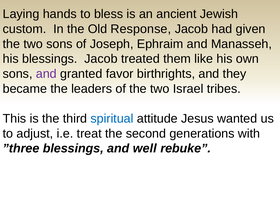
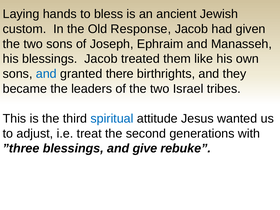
and colour: purple -> blue (46, 74)
favor: favor -> there (120, 74)
well: well -> give (145, 148)
